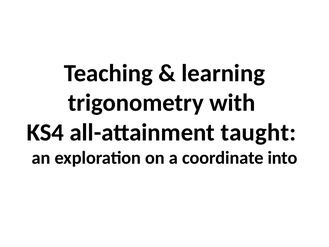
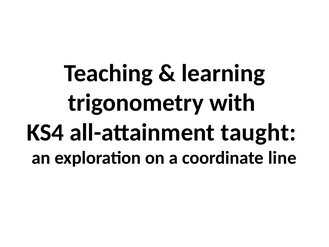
into: into -> line (282, 158)
